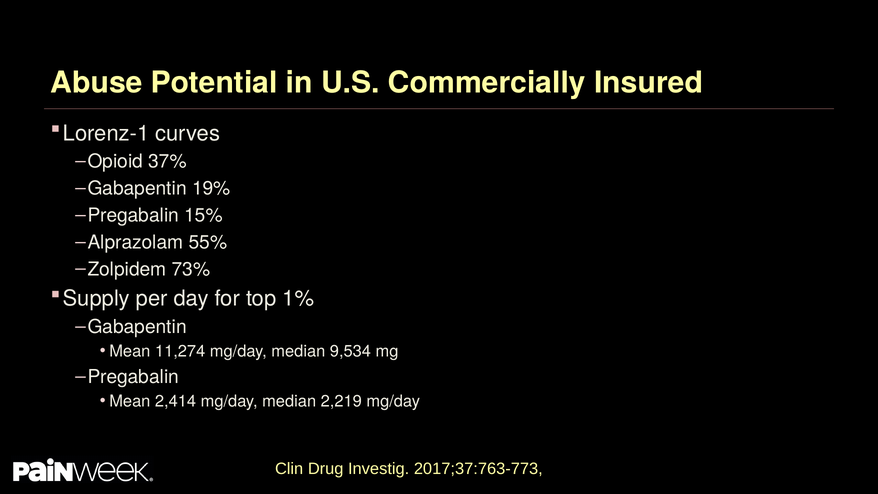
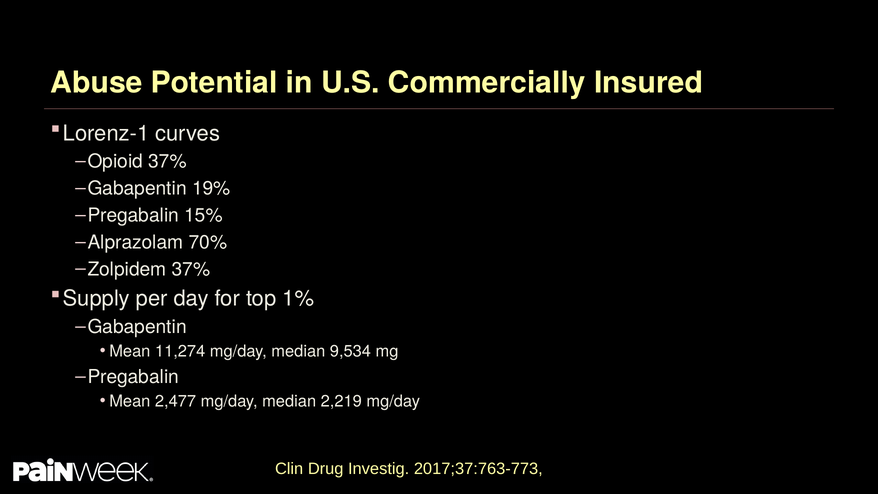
55%: 55% -> 70% (208, 242)
Zolpidem 73%: 73% -> 37% (191, 269)
2,414: 2,414 -> 2,477 (176, 401)
